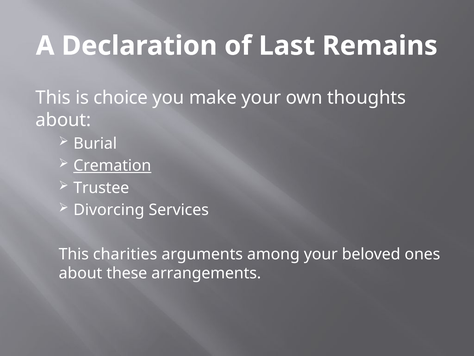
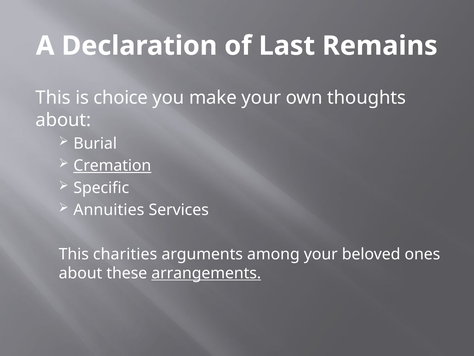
Trustee: Trustee -> Specific (101, 188)
Divorcing: Divorcing -> Annuities (109, 210)
arrangements underline: none -> present (206, 273)
